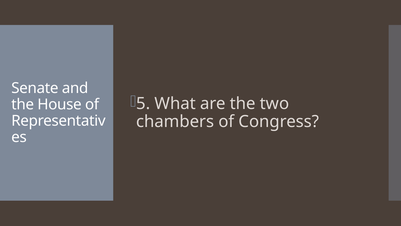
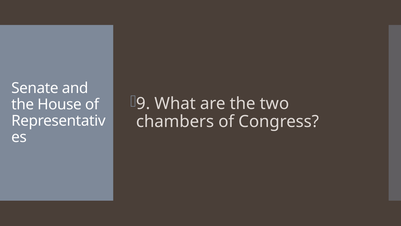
5: 5 -> 9 (143, 103)
